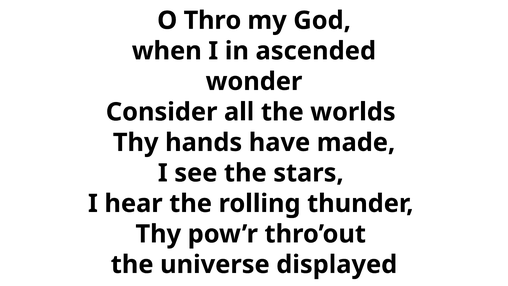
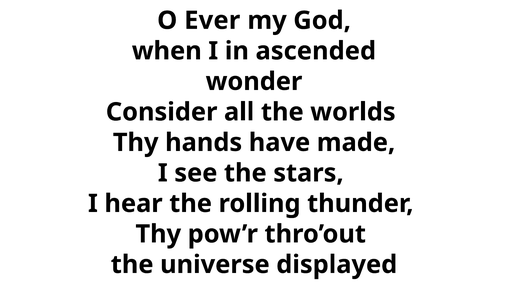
Thro: Thro -> Ever (212, 20)
